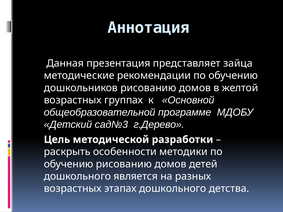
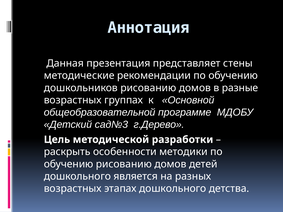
зайца: зайца -> стены (238, 63)
желтой: желтой -> разные (240, 88)
